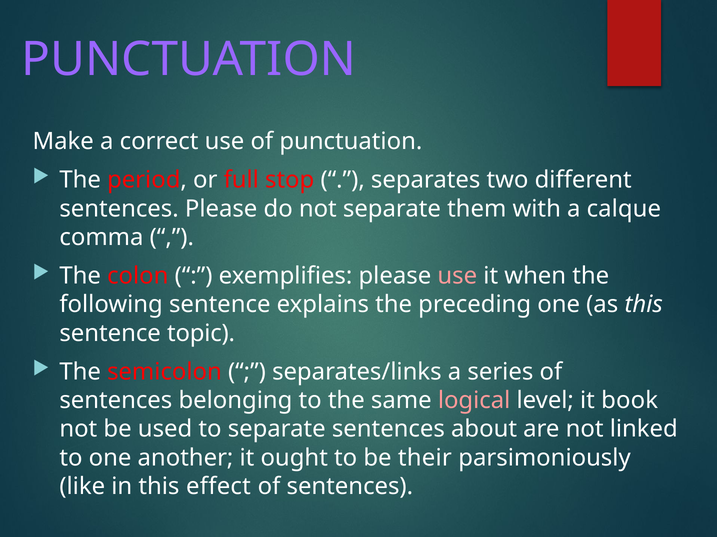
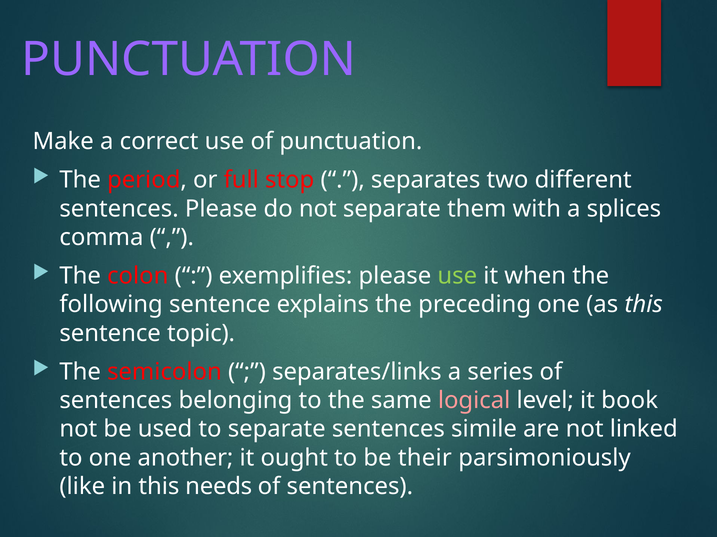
calque: calque -> splices (624, 209)
use colour: pink -> light green (457, 276)
about: about -> simile (484, 430)
effect: effect -> needs (219, 487)
